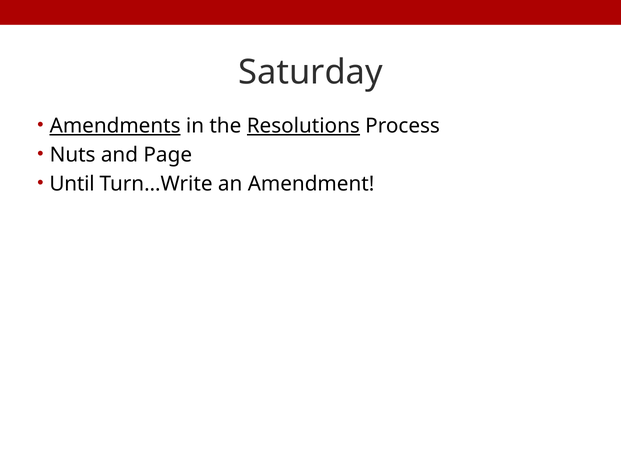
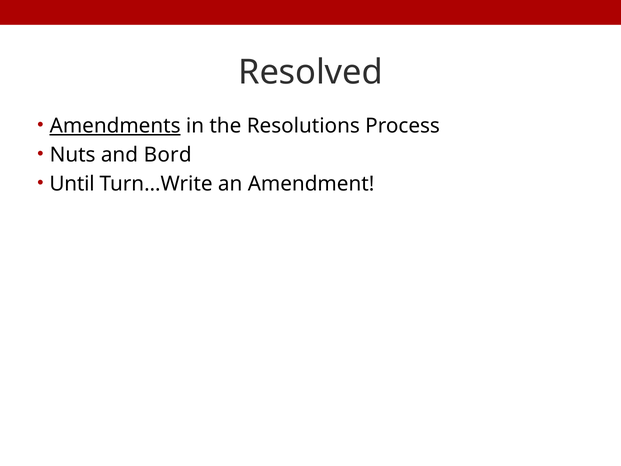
Saturday: Saturday -> Resolved (311, 72)
Resolutions underline: present -> none (303, 126)
Page: Page -> Bord (168, 155)
